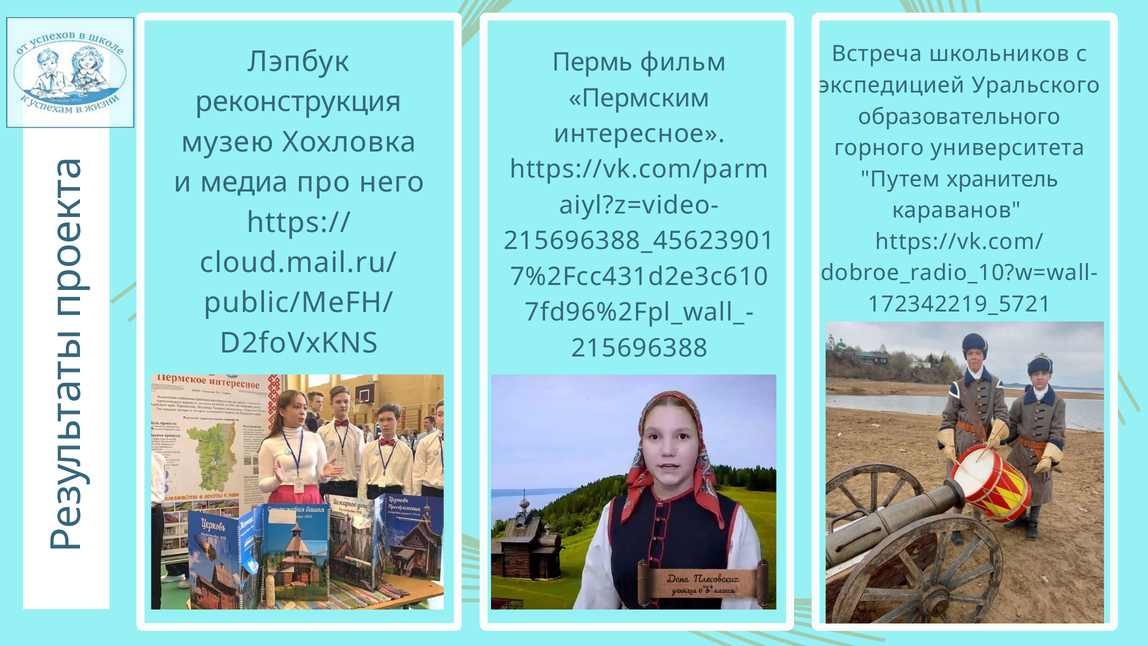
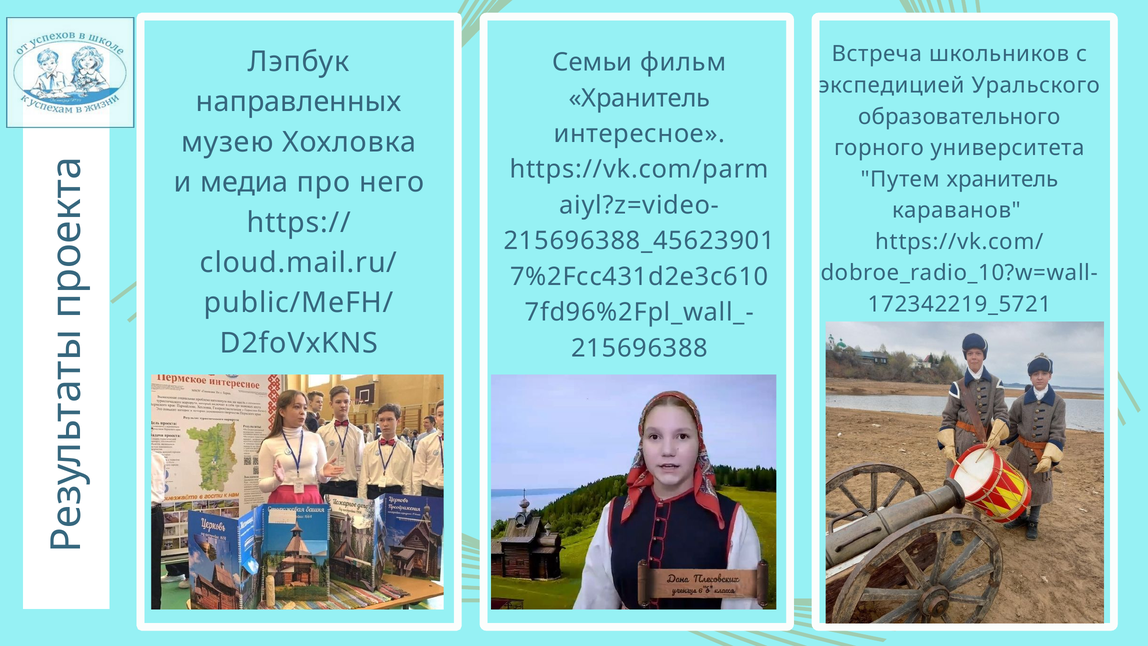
Пермь: Пермь -> Семьи (592, 62)
Пермским: Пермским -> Хранитель (640, 98)
реконструкция: реконструкция -> направленных (299, 102)
